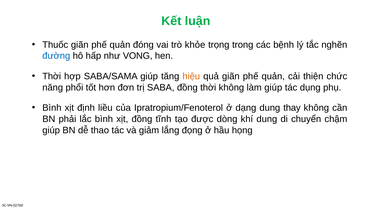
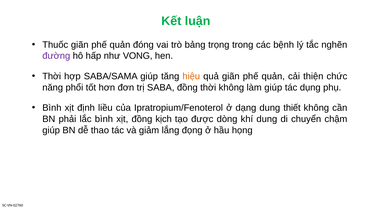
khỏe: khỏe -> bảng (195, 45)
đường colour: blue -> purple (56, 56)
thay: thay -> thiết (292, 108)
tĩnh: tĩnh -> kịch (164, 119)
